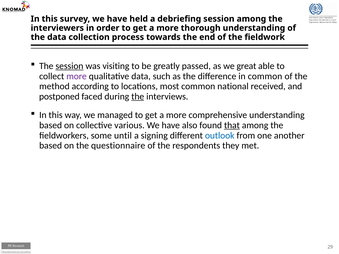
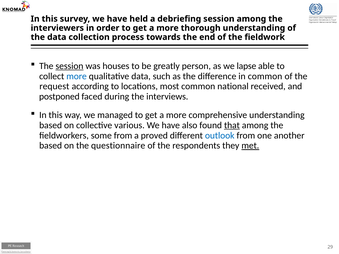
visiting: visiting -> houses (116, 66)
passed: passed -> person (196, 66)
great: great -> lapse (246, 66)
more colour: purple -> blue (77, 76)
method: method -> request (54, 86)
the underline: present -> none (138, 97)
some until: until -> from (123, 136)
signing: signing -> proved (154, 136)
met underline: none -> present (250, 146)
